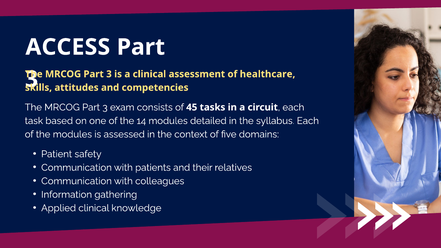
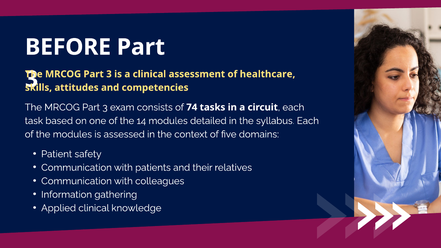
ACCESS: ACCESS -> BEFORE (68, 47)
45: 45 -> 74 (192, 107)
